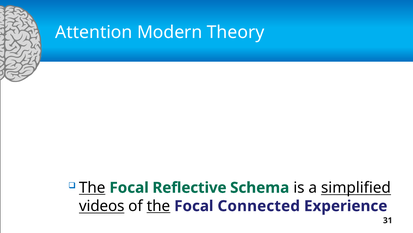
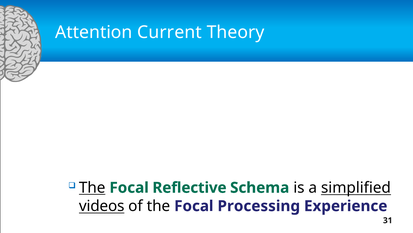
Modern: Modern -> Current (170, 32)
the underline: present -> none (158, 205)
Connected: Connected -> Processing (259, 205)
